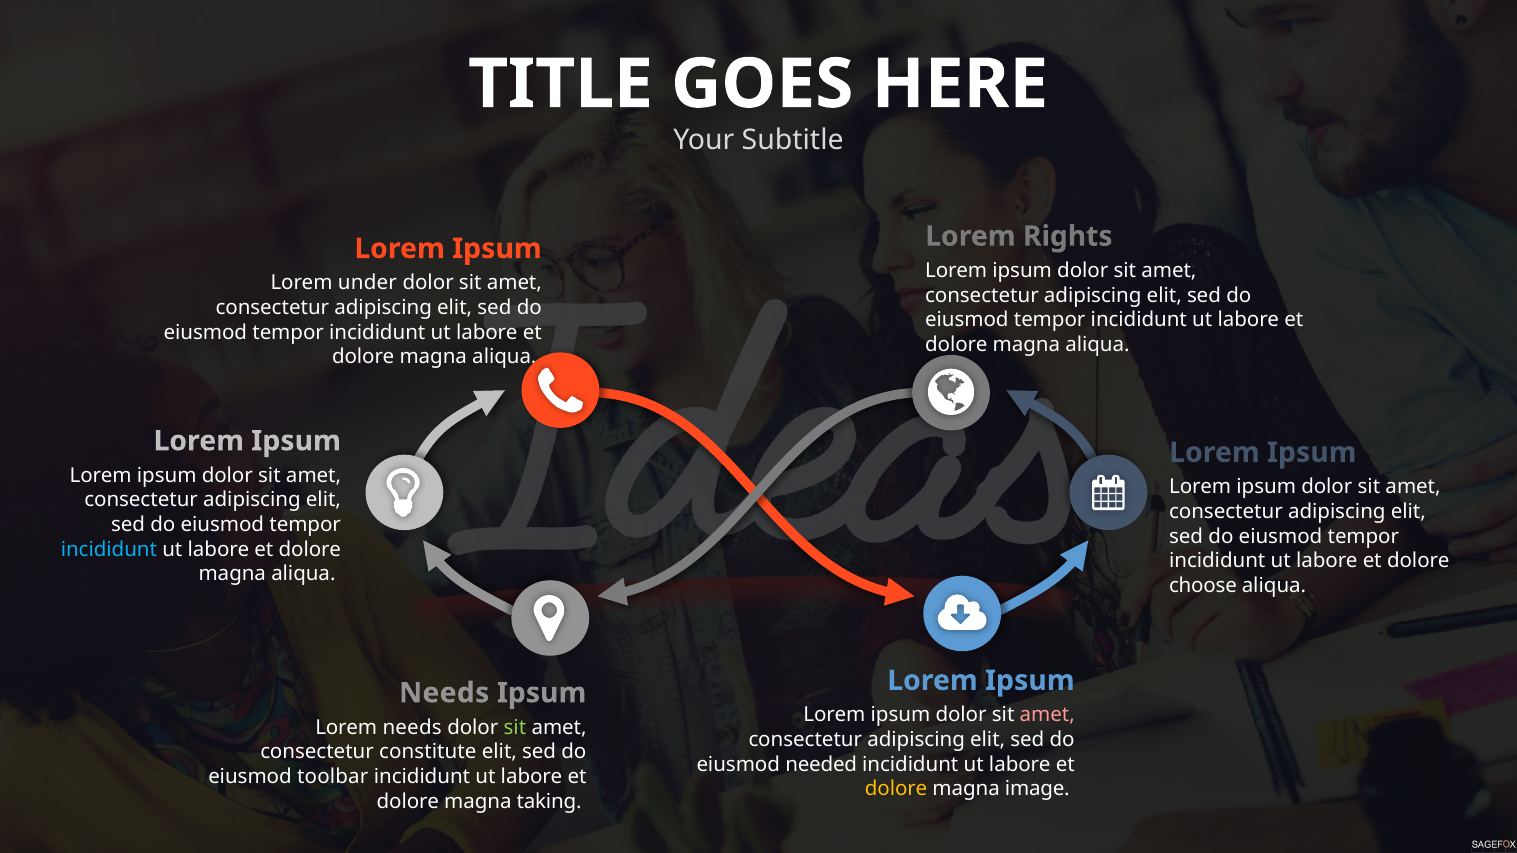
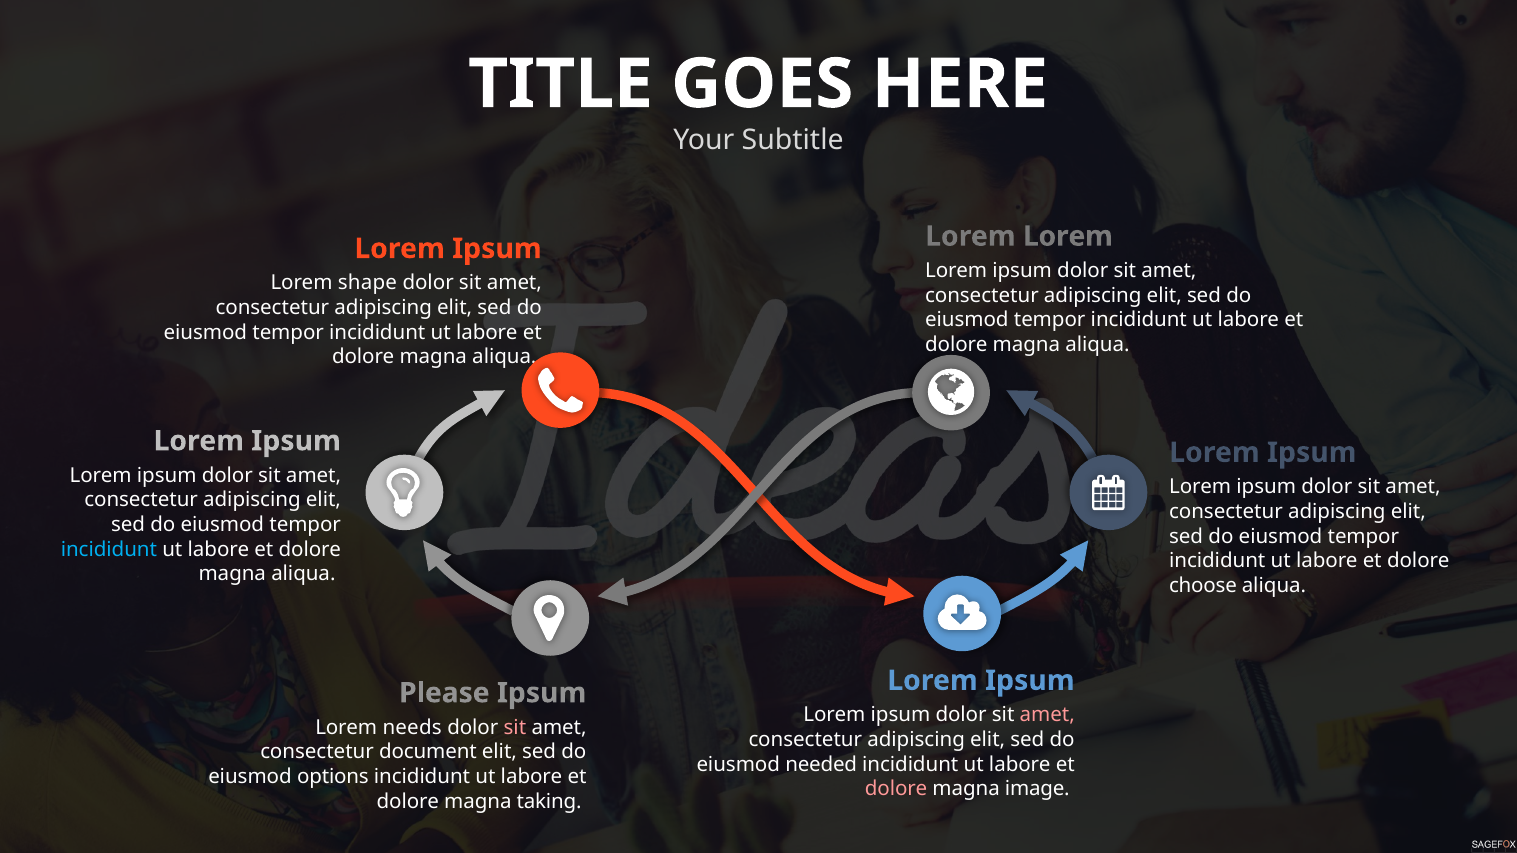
Rights: Rights -> Lorem (1068, 236)
under: under -> shape (367, 283)
Needs: Needs -> Please (444, 693)
sit colour: light green -> pink (515, 728)
constitute: constitute -> document (428, 752)
toolbar: toolbar -> options (333, 777)
dolore colour: yellow -> pink (896, 789)
